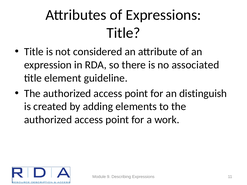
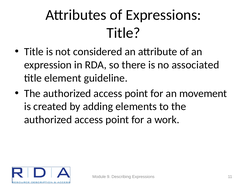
distinguish: distinguish -> movement (203, 94)
